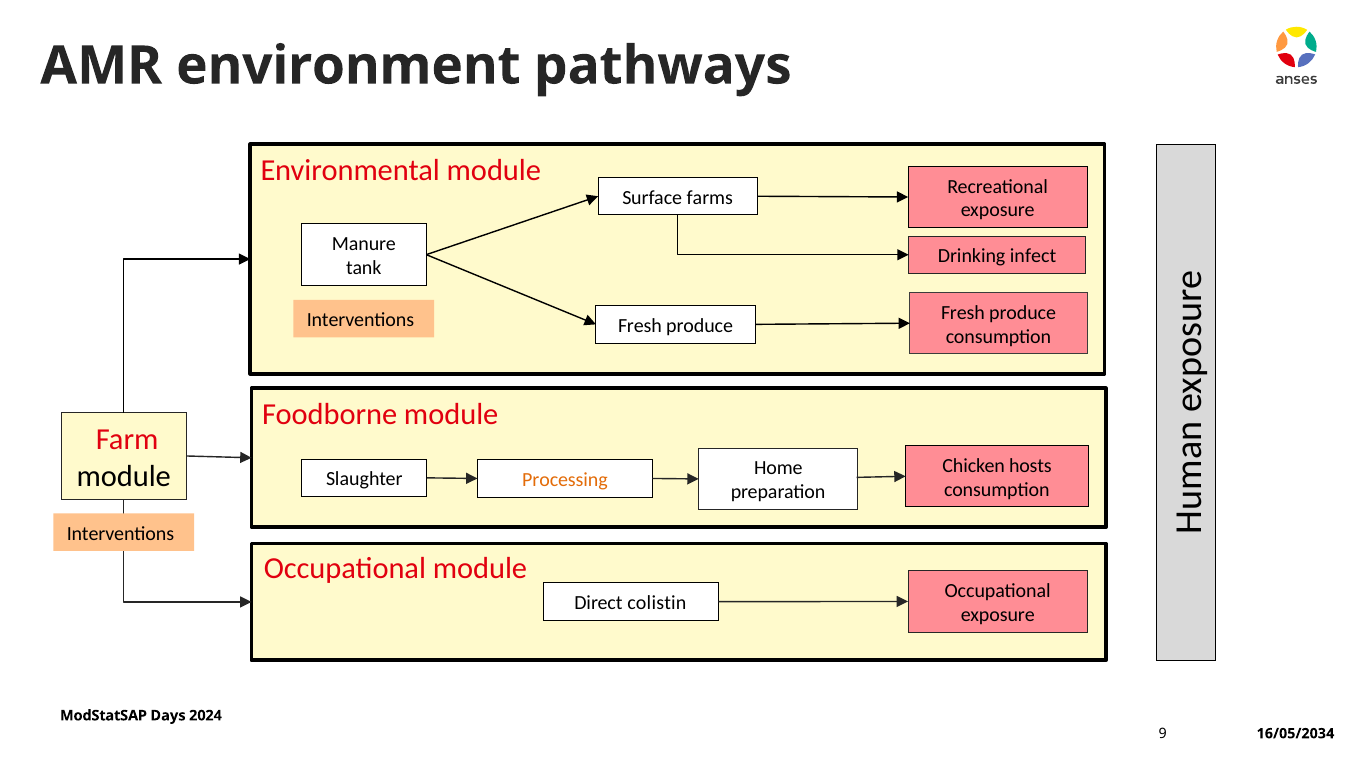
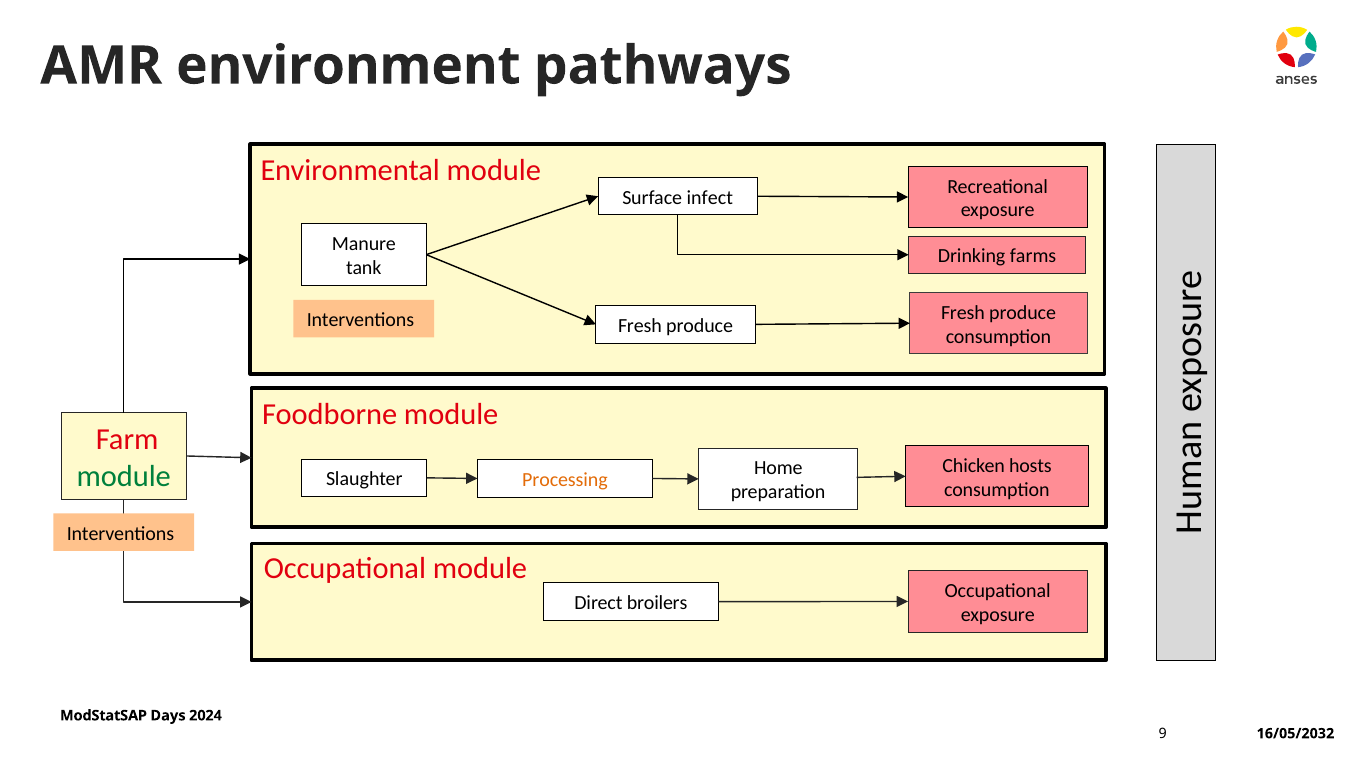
farms: farms -> infect (710, 198)
infect: infect -> farms (1033, 256)
module colour: black -> green (124, 476)
colistin: colistin -> broilers (657, 603)
16/05/2034: 16/05/2034 -> 16/05/2032 (1295, 733)
